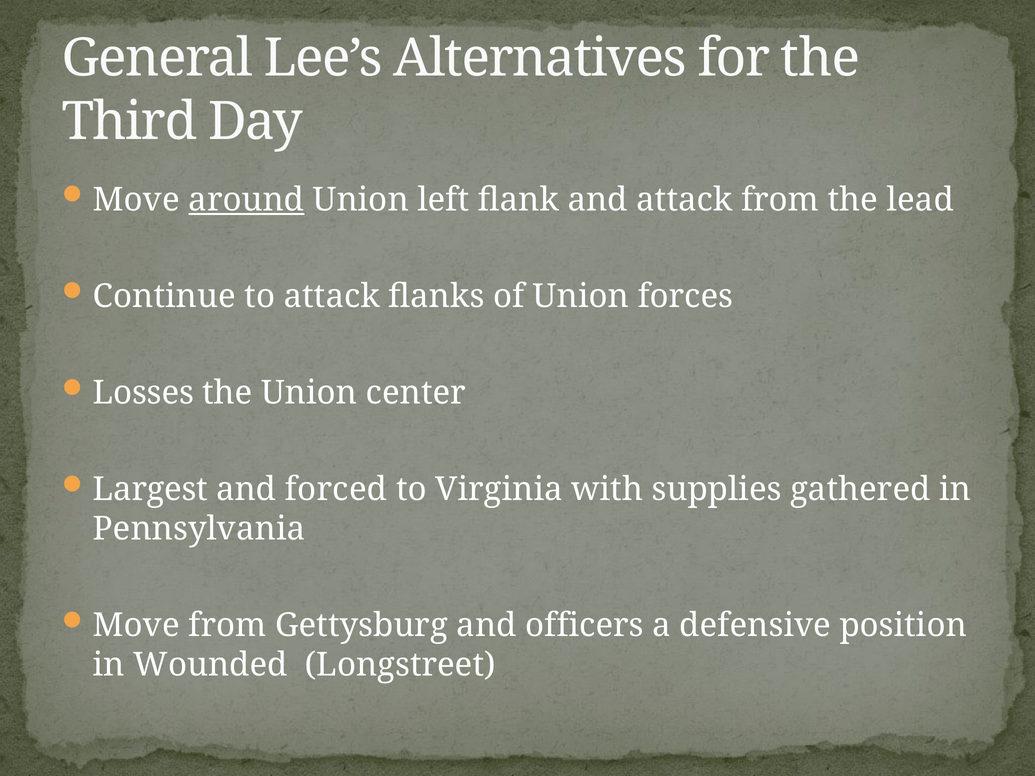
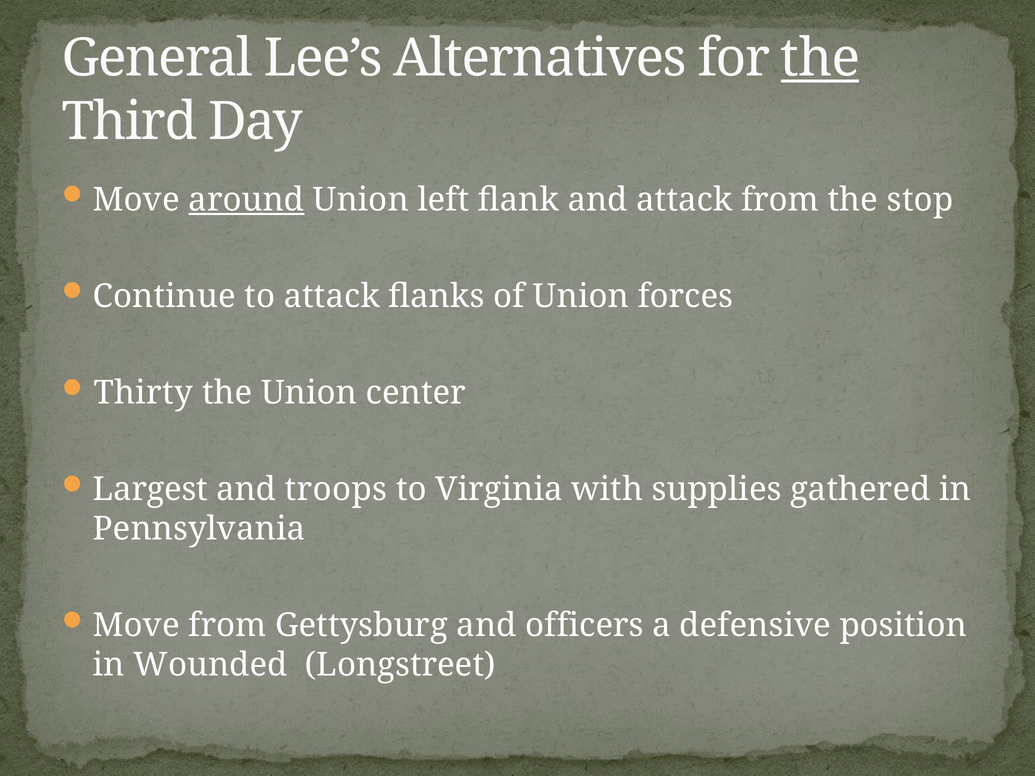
the underline: none -> present (820, 58)
lead: lead -> stop (920, 200)
Losses: Losses -> Thirty (143, 393)
forced: forced -> troops (336, 489)
